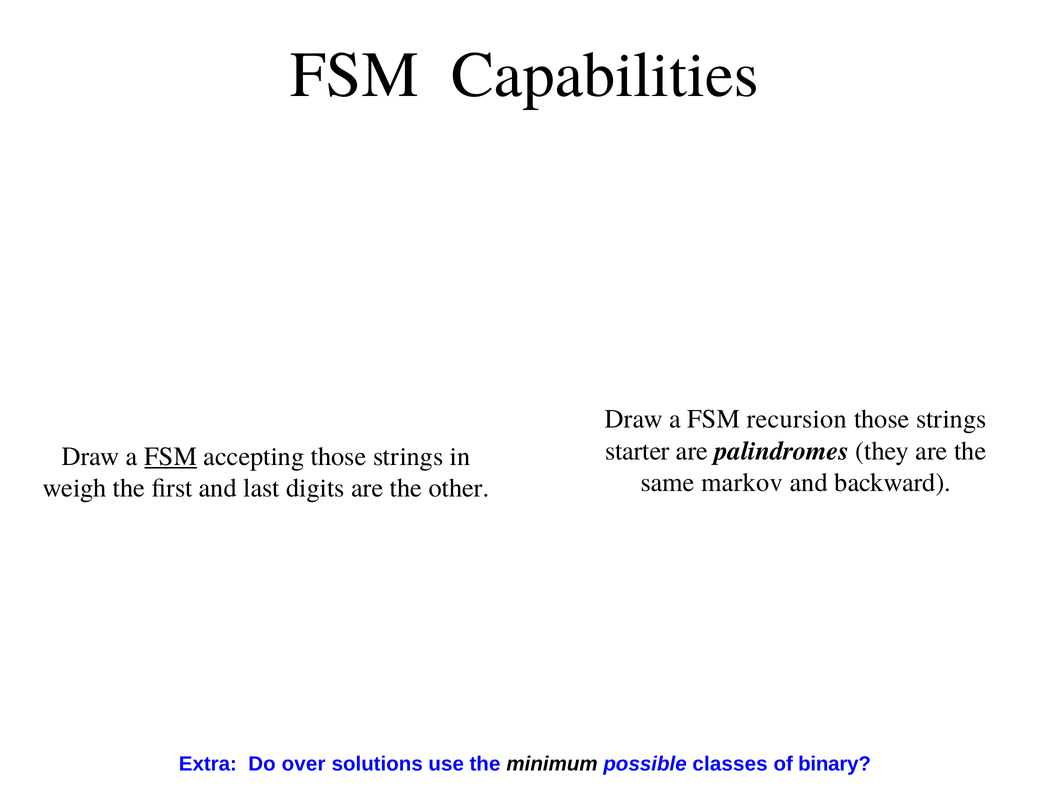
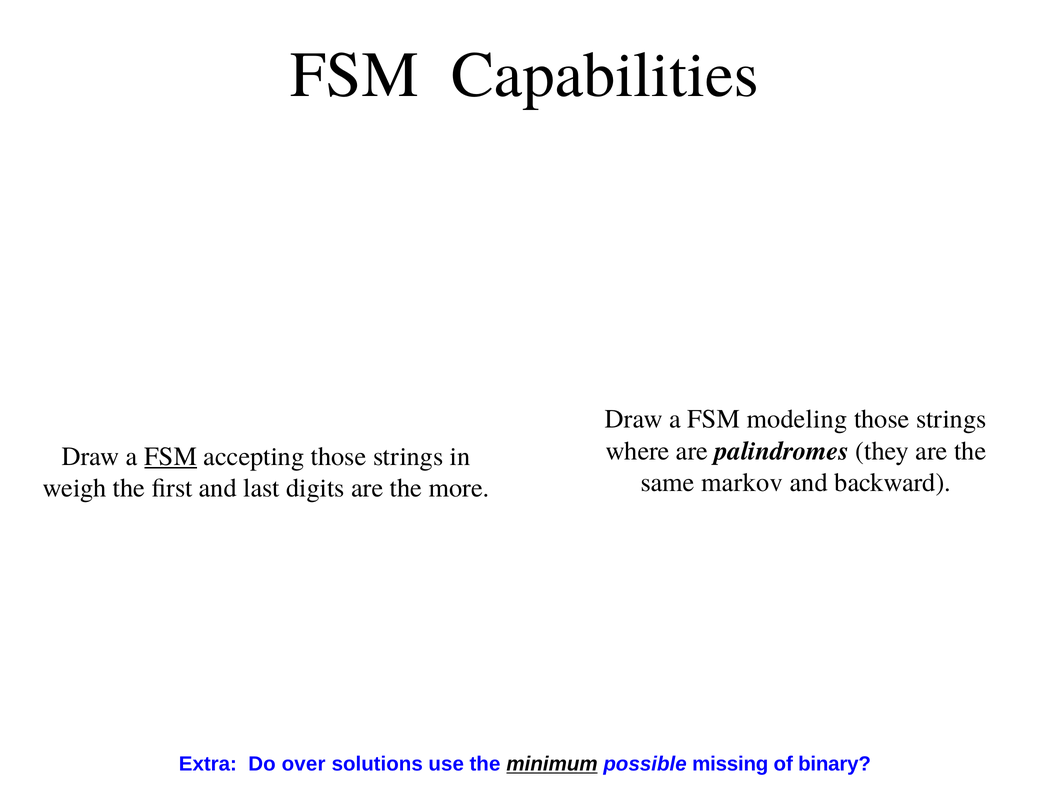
recursion: recursion -> modeling (797, 420)
starter: starter -> where (637, 451)
other: other -> more (459, 488)
minimum underline: none -> present (552, 765)
classes: classes -> missing (730, 765)
